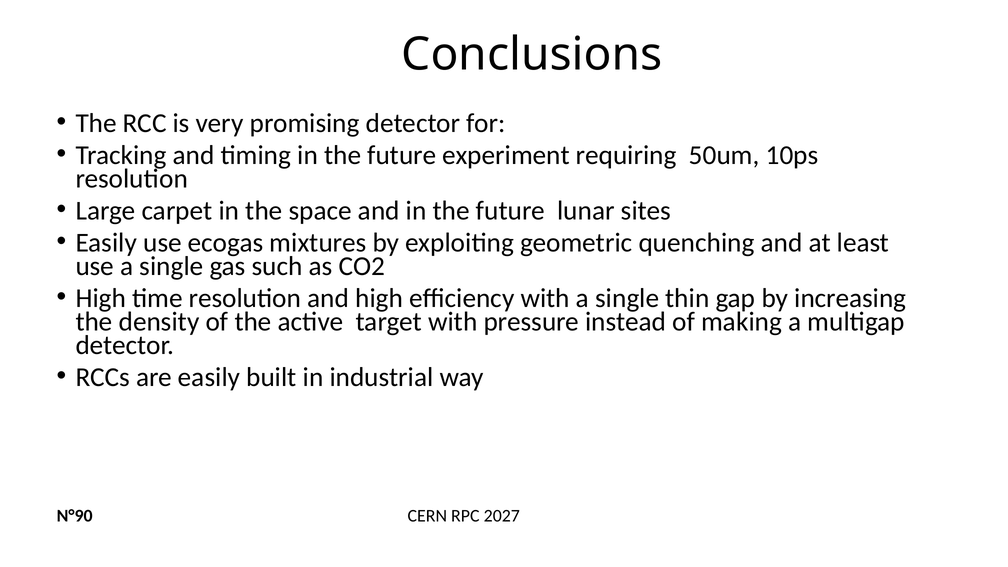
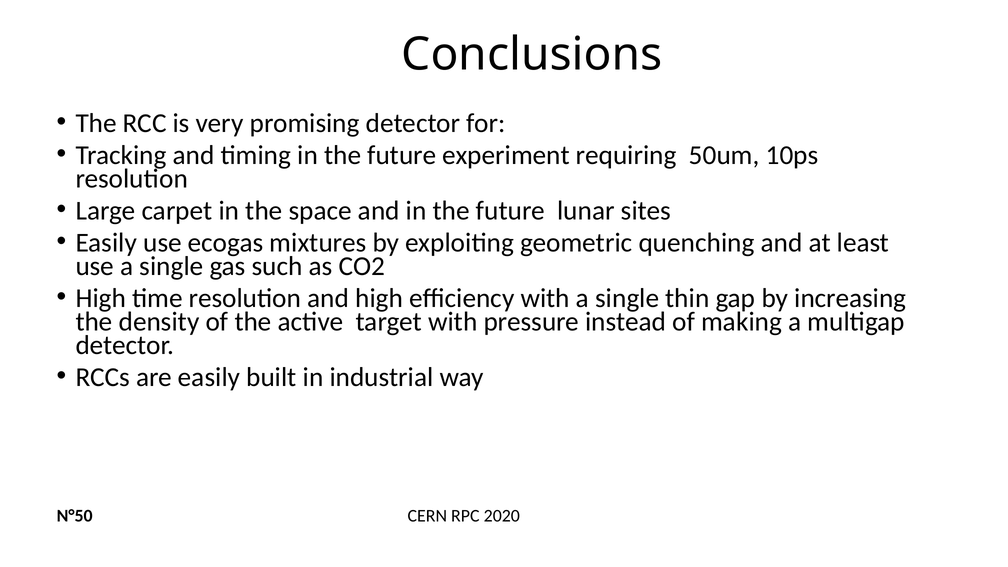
N°90: N°90 -> N°50 (75, 516)
2027: 2027 -> 2020 (502, 516)
